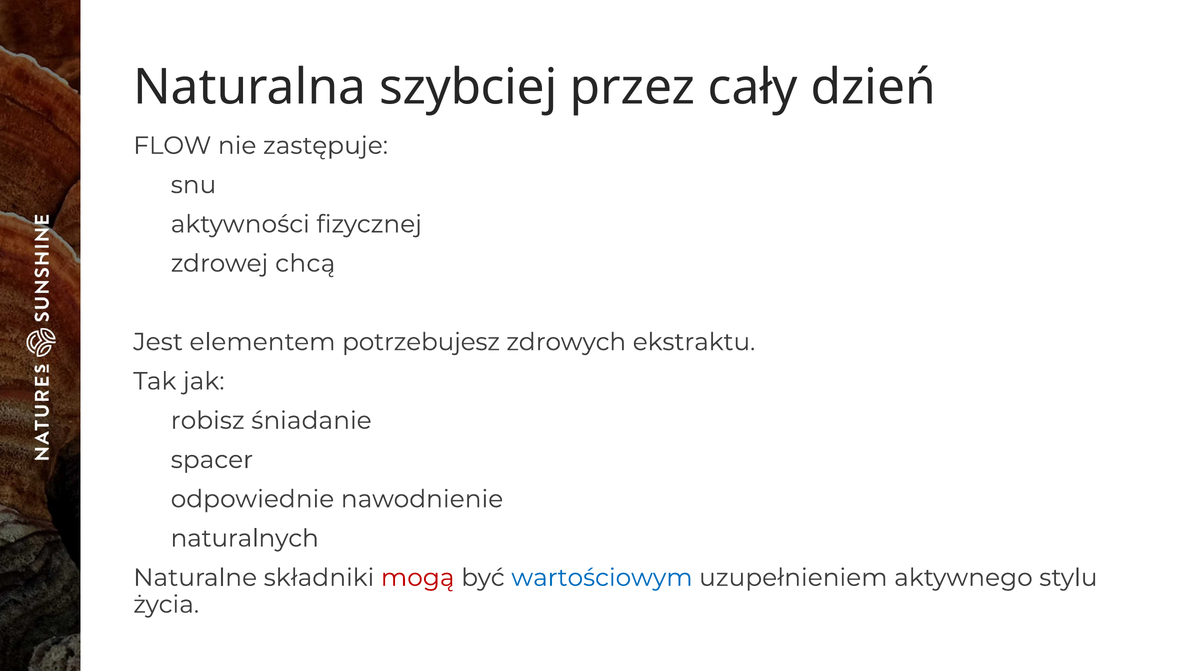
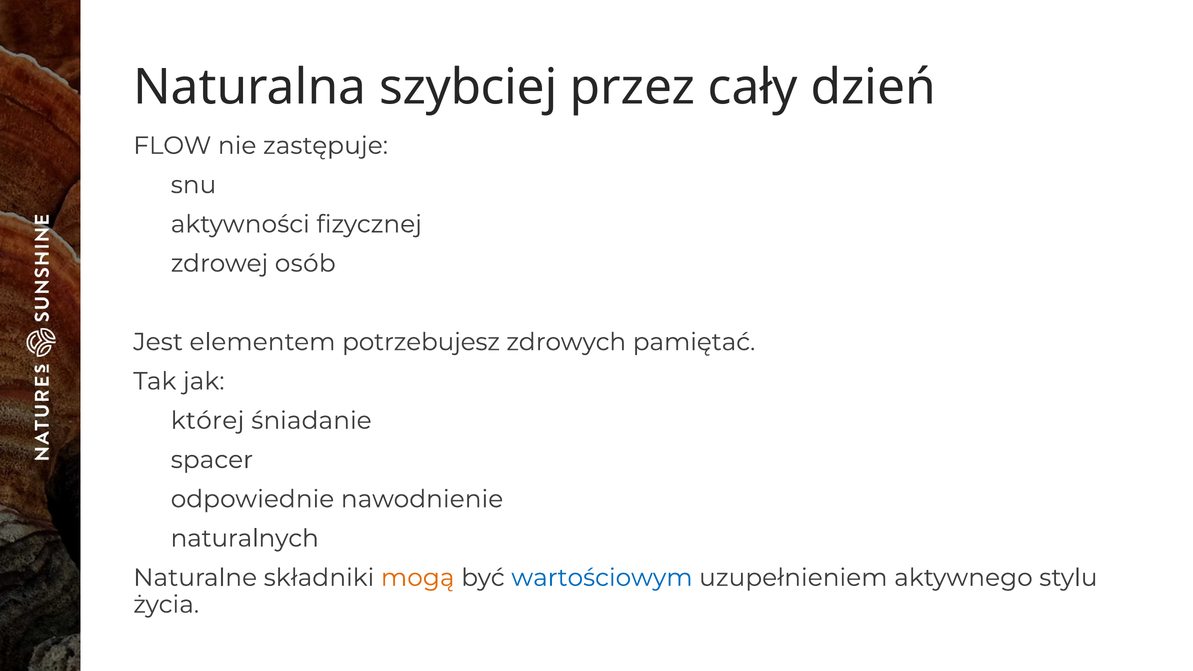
chcą: chcą -> osób (305, 263)
ekstraktu: ekstraktu -> pamiętać (694, 342)
robisz: robisz -> której (208, 421)
mogą colour: red -> orange (418, 578)
